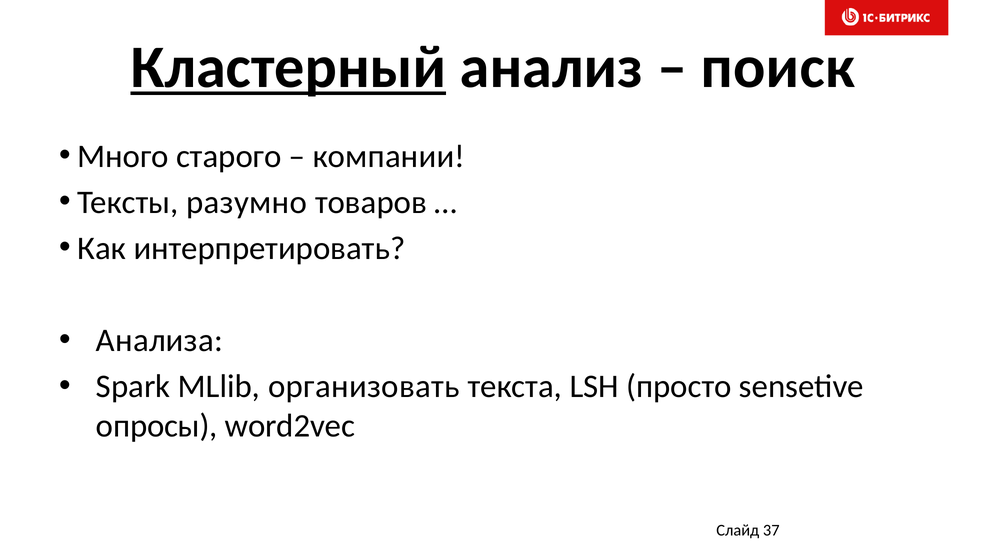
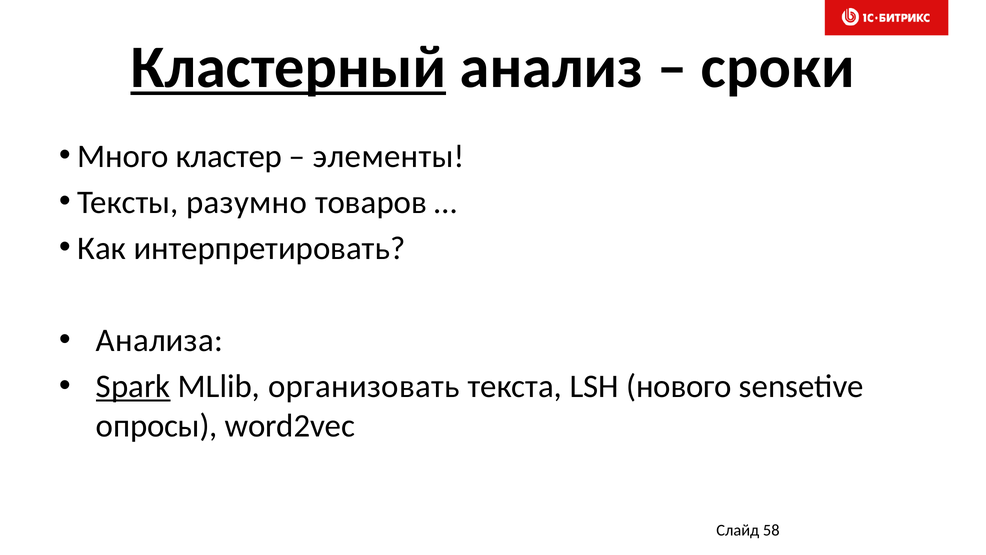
поиск: поиск -> сроки (778, 67)
старого: старого -> кластер (229, 156)
компании: компании -> элементы (389, 156)
Spark underline: none -> present (133, 386)
просто: просто -> нового (679, 386)
37: 37 -> 58 (771, 530)
